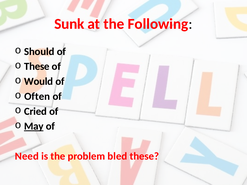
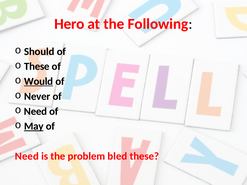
Sunk: Sunk -> Hero (69, 24)
Would underline: none -> present (39, 82)
Often: Often -> Never (37, 96)
Cried: Cried -> Need (36, 111)
